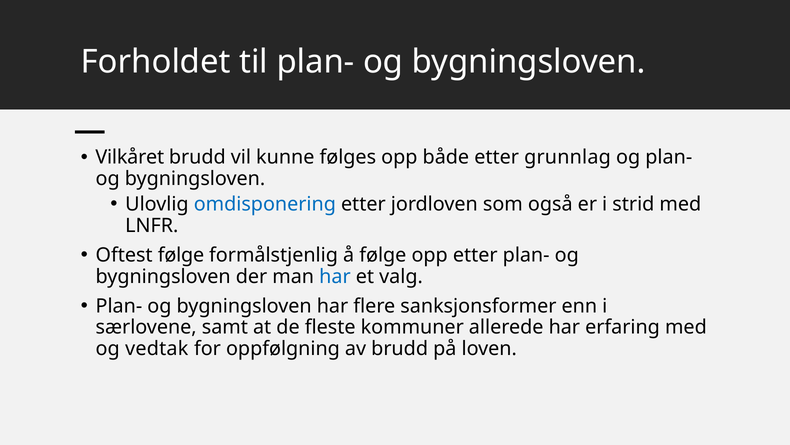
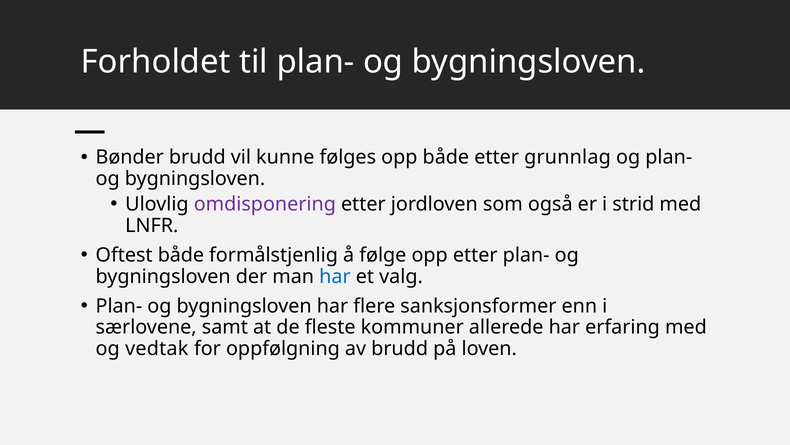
Vilkåret: Vilkåret -> Bønder (130, 157)
omdisponering colour: blue -> purple (265, 204)
Oftest følge: følge -> både (181, 255)
